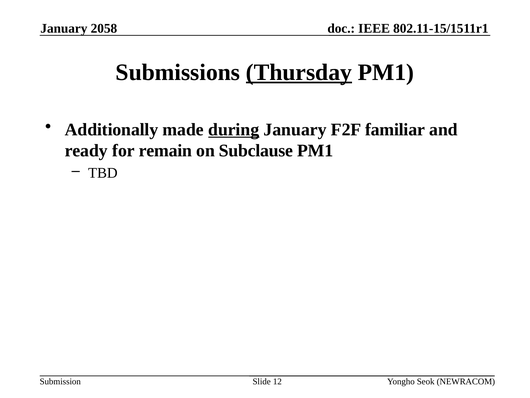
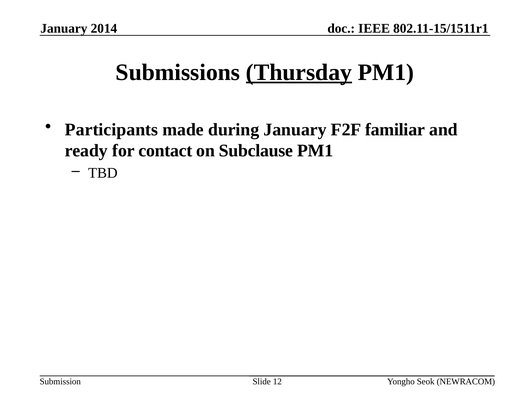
2058: 2058 -> 2014 (104, 28)
Additionally: Additionally -> Participants (112, 129)
during underline: present -> none (234, 129)
remain: remain -> contact (165, 151)
